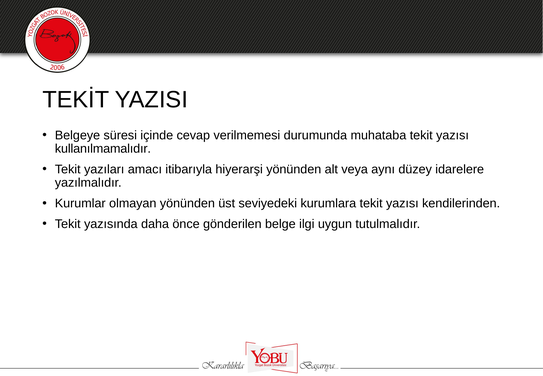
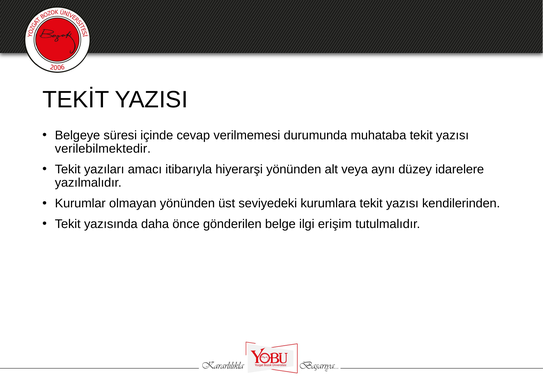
kullanılmamalıdır: kullanılmamalıdır -> verilebilmektedir (103, 149)
uygun: uygun -> erişim (335, 224)
